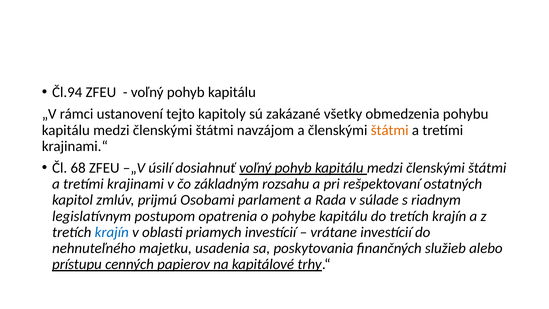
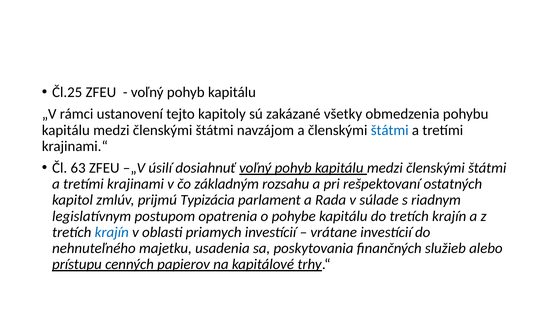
Čl.94: Čl.94 -> Čl.25 (67, 92)
štátmi colour: orange -> blue (390, 130)
68: 68 -> 63 (78, 168)
Osobami: Osobami -> Typizácia (208, 200)
